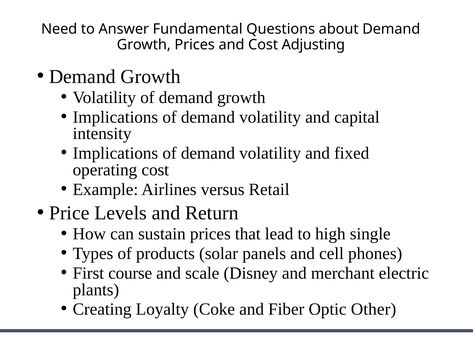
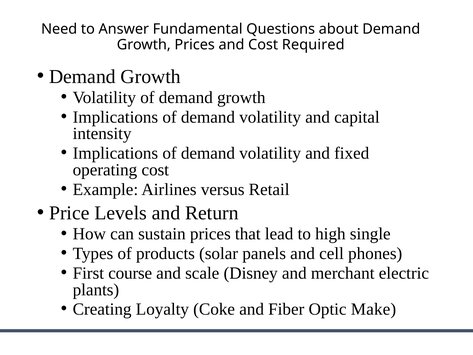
Adjusting: Adjusting -> Required (313, 45)
Other: Other -> Make (374, 309)
